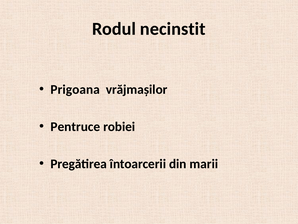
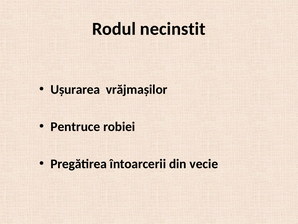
Prigoana: Prigoana -> Ușurarea (75, 89)
marii: marii -> vecie (204, 163)
